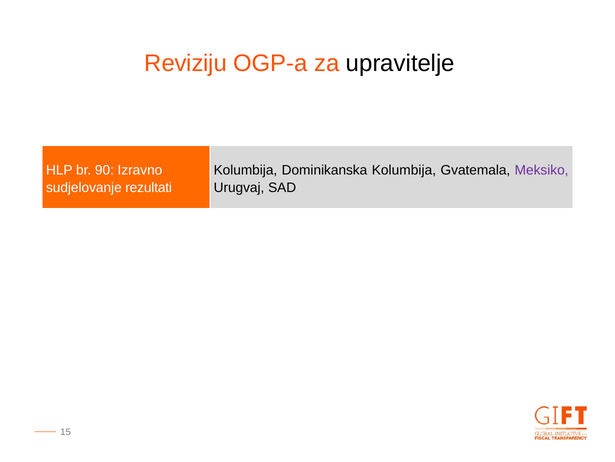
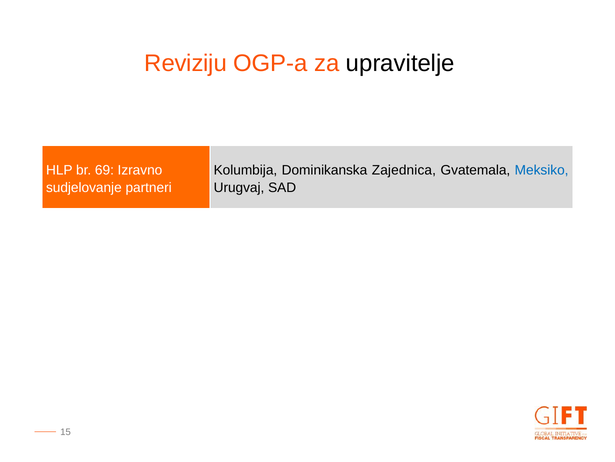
90: 90 -> 69 (104, 170)
Dominikanska Kolumbija: Kolumbija -> Zajednica (404, 170)
Meksiko colour: purple -> blue (542, 170)
rezultati: rezultati -> partneri (149, 187)
